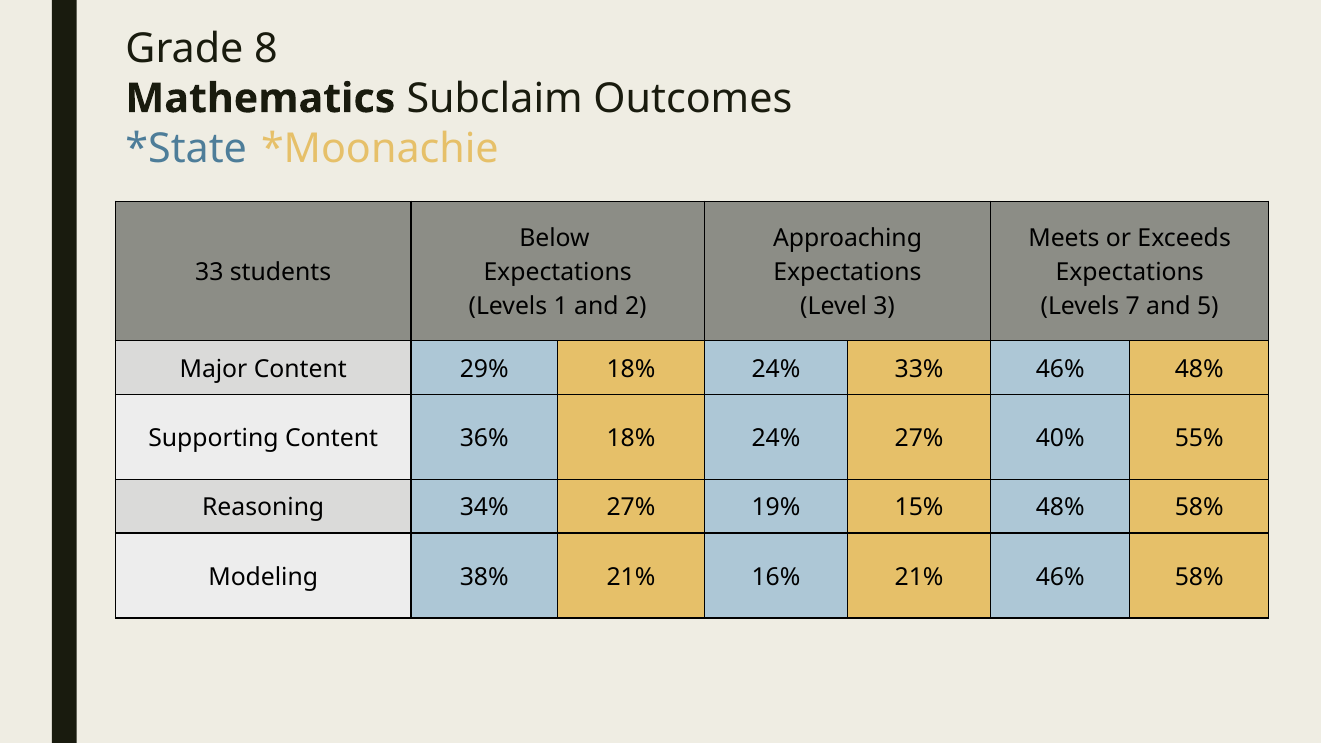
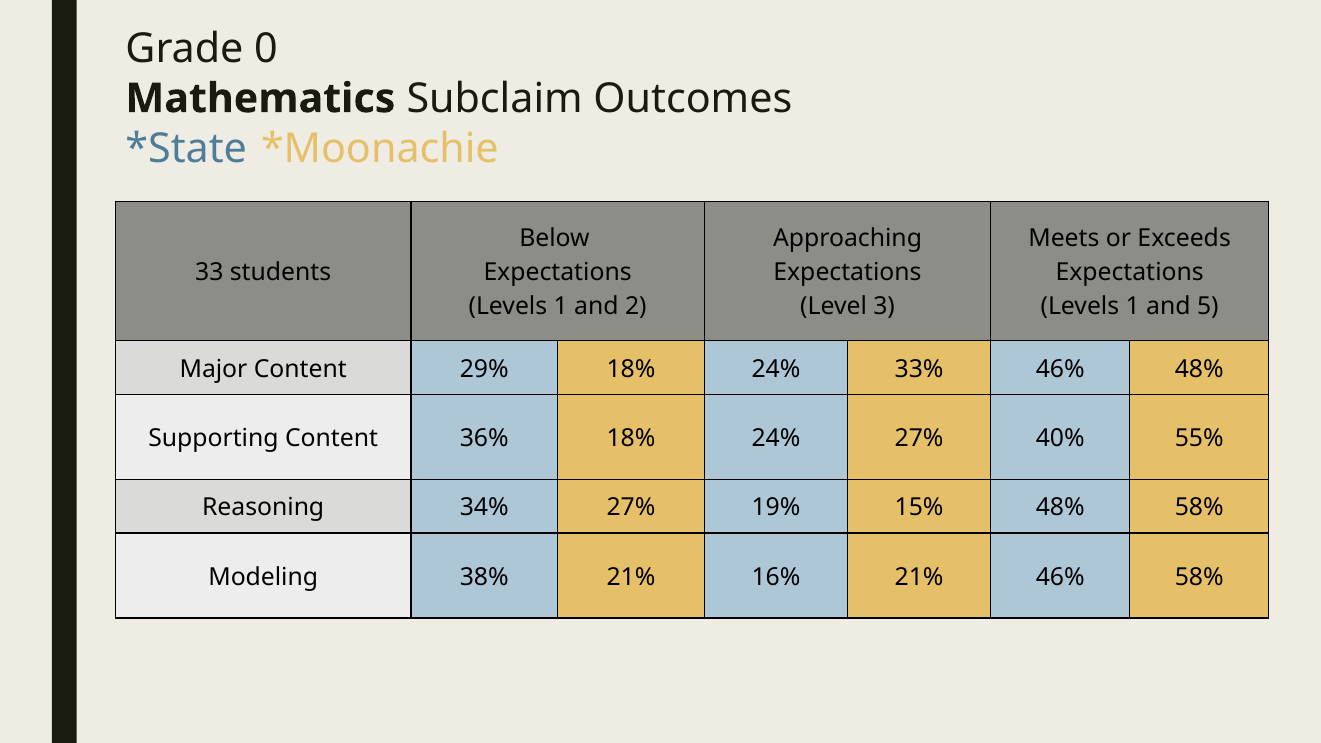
8: 8 -> 0 (266, 49)
7: 7 -> 1 (1133, 306)
